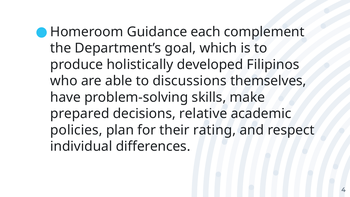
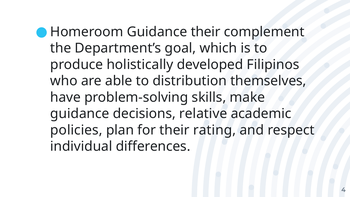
Guidance each: each -> their (206, 32)
discussions: discussions -> distribution (190, 81)
prepared: prepared -> guidance (80, 114)
